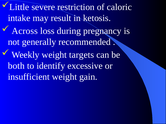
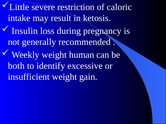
Across: Across -> Insulin (25, 31)
targets: targets -> human (82, 55)
